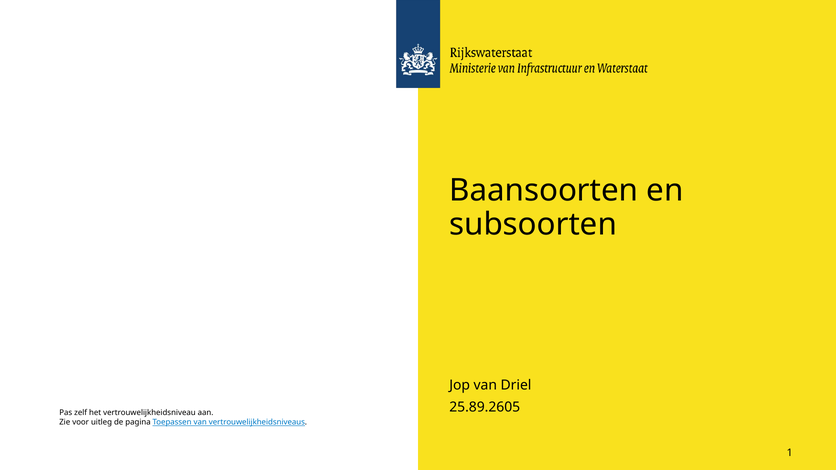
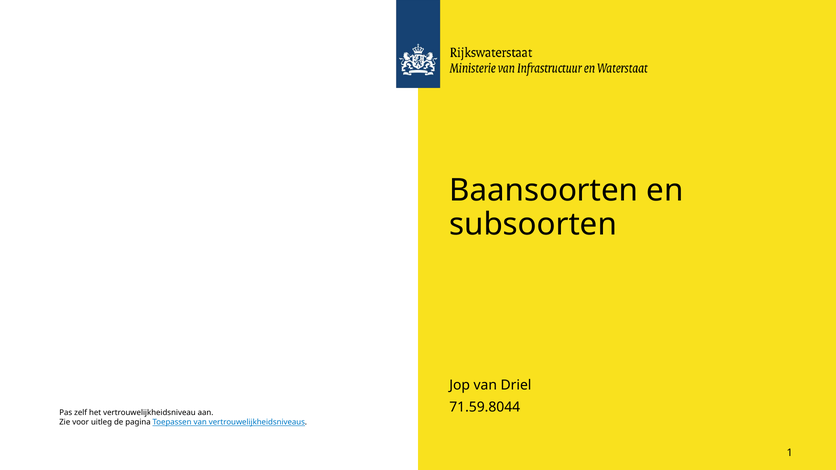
25.89.2605: 25.89.2605 -> 71.59.8044 (485, 408)
